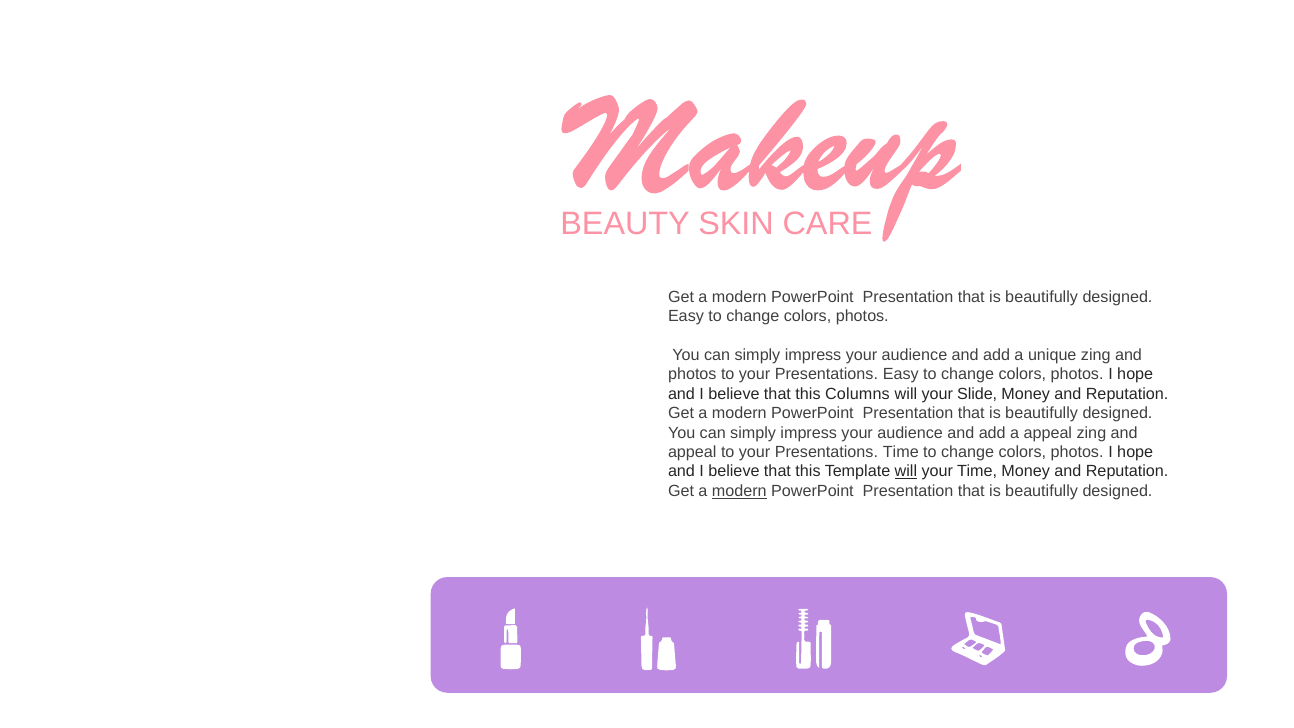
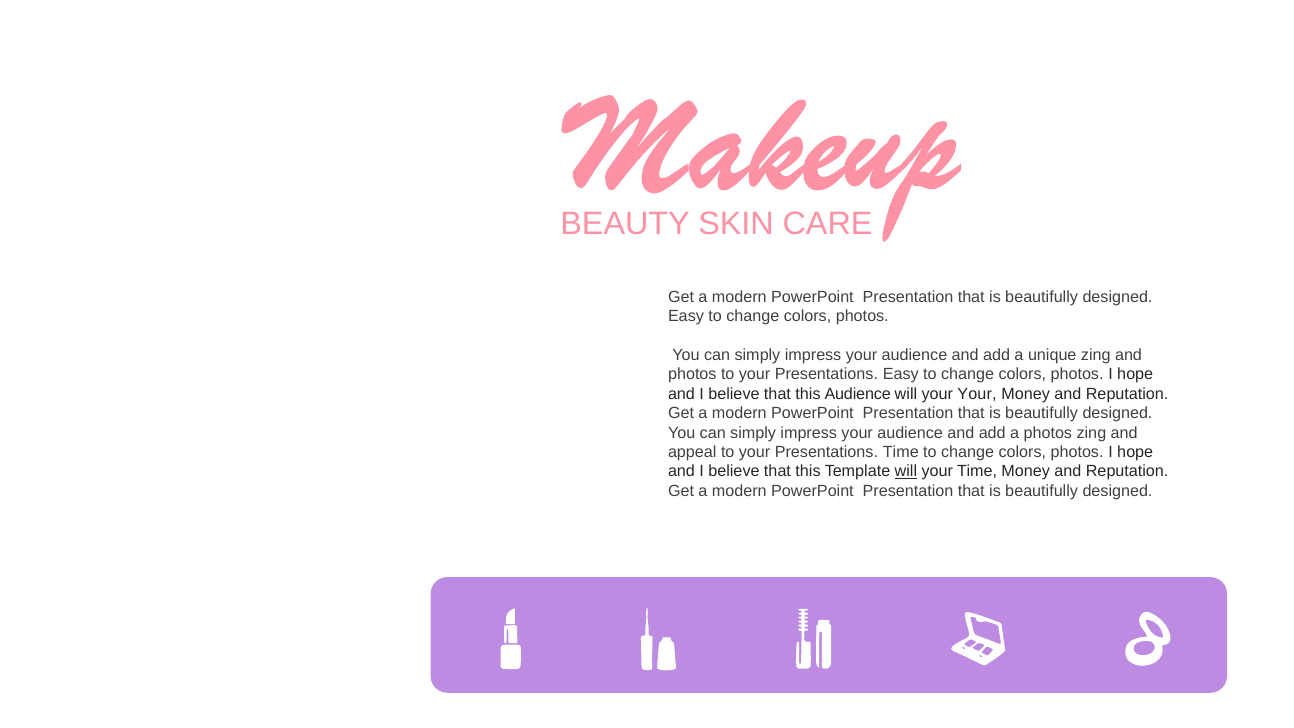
this Columns: Columns -> Audience (858, 394)
your Slide: Slide -> Your (977, 394)
a appeal: appeal -> photos (1048, 433)
modern underline: present -> none (739, 491)
